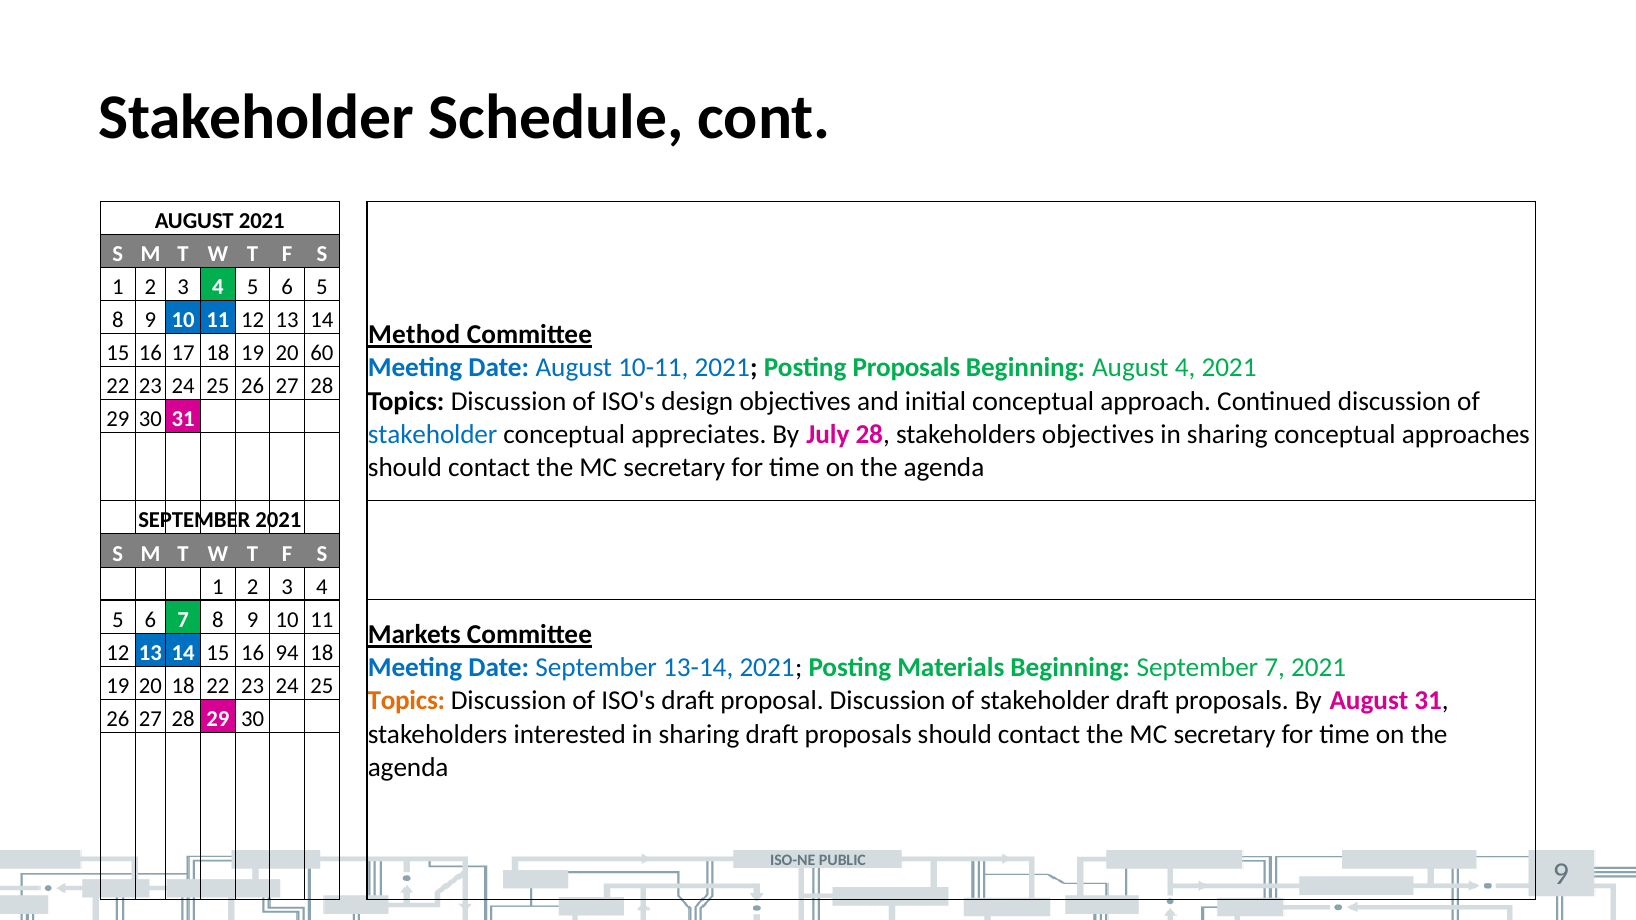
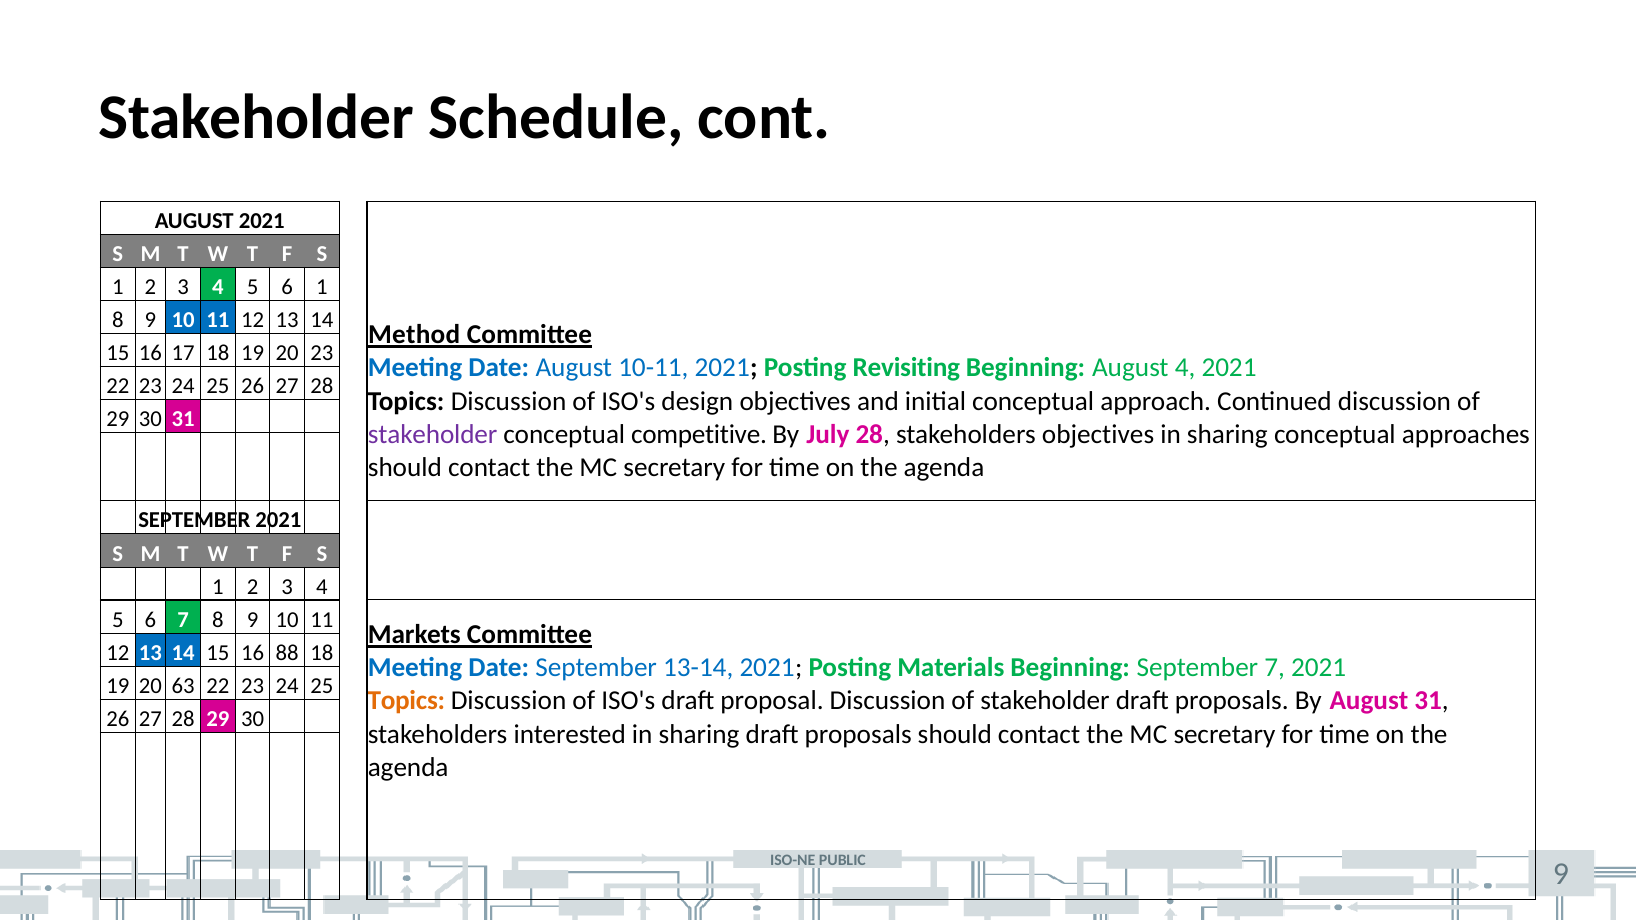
6 5: 5 -> 1 (322, 287)
20 60: 60 -> 23 (322, 353)
Posting Proposals: Proposals -> Revisiting (906, 368)
stakeholder colour: blue -> purple (433, 434)
appreciates: appreciates -> competitive (699, 434)
94: 94 -> 88 (287, 653)
20 18: 18 -> 63 (183, 686)
